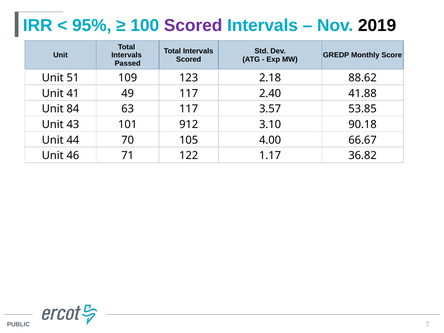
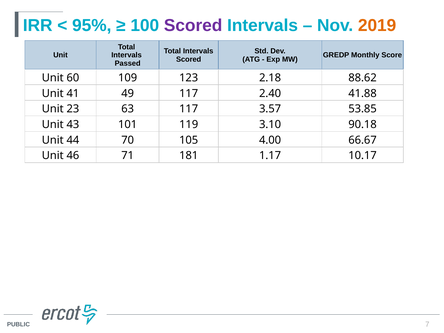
2019 colour: black -> orange (377, 26)
51: 51 -> 60 (73, 78)
84: 84 -> 23 (73, 109)
912: 912 -> 119 (189, 125)
122: 122 -> 181 (189, 156)
36.82: 36.82 -> 10.17 (363, 156)
